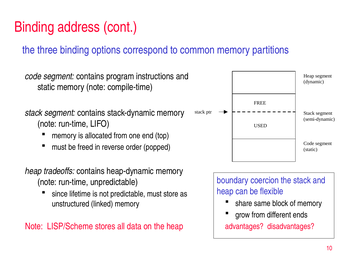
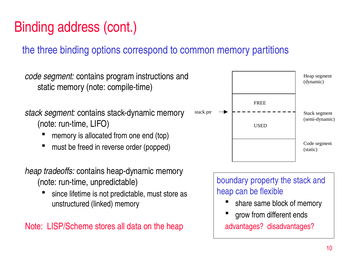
coercion: coercion -> property (265, 180)
